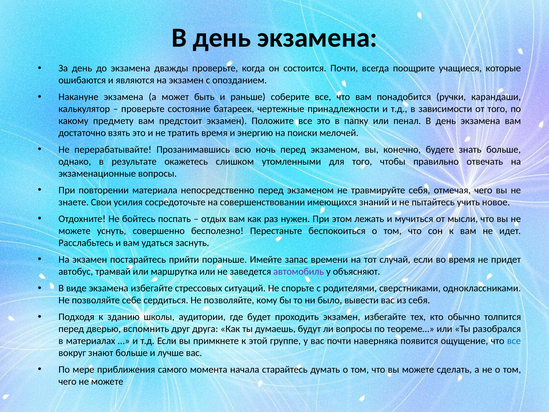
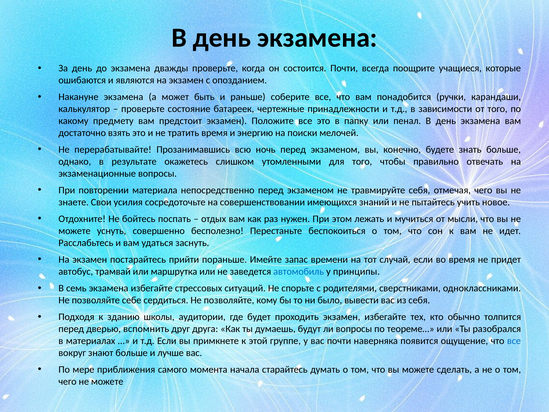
автомобиль colour: purple -> blue (299, 271)
объясняют: объясняют -> принципы (356, 271)
виде: виде -> семь (76, 288)
